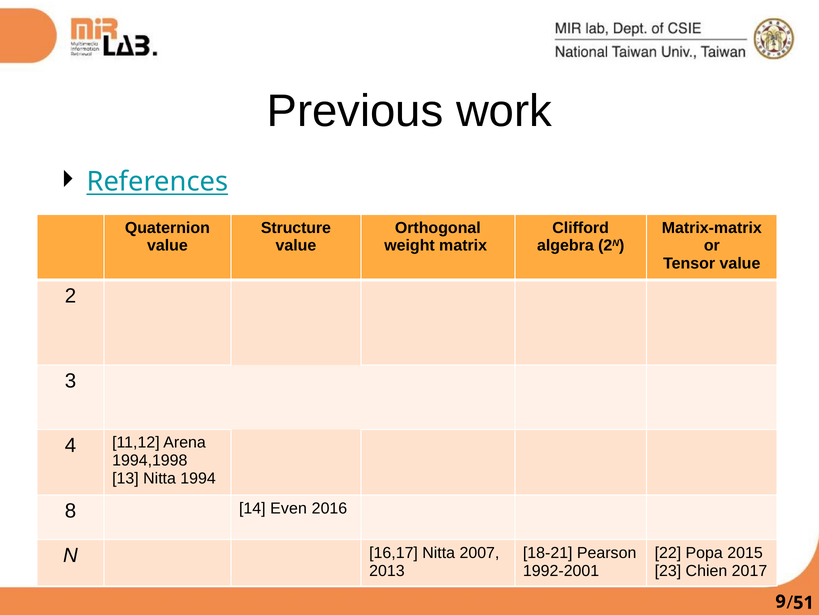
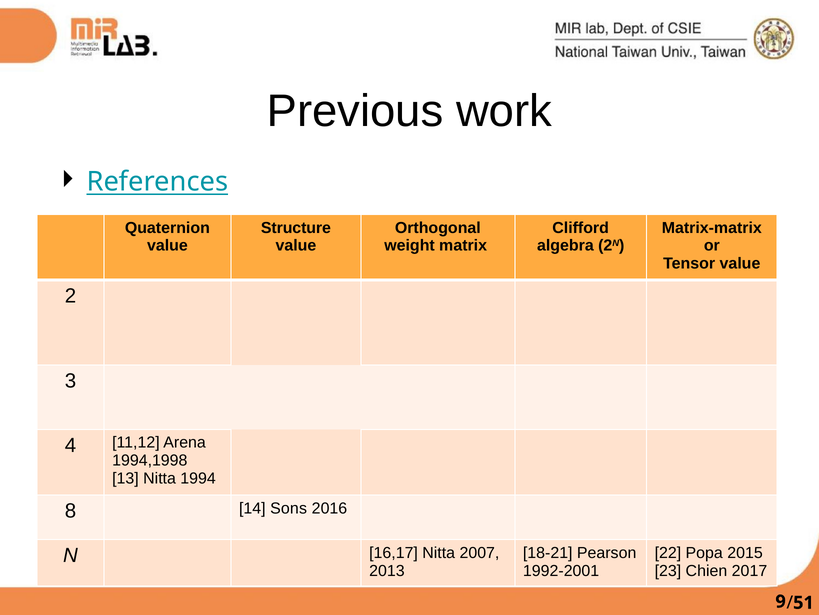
Even: Even -> Sons (289, 508)
